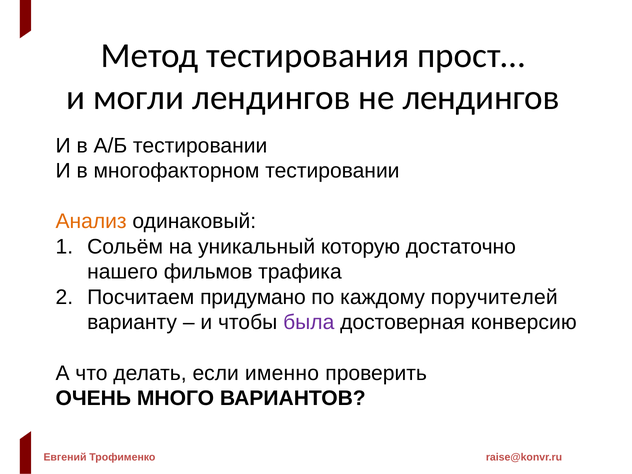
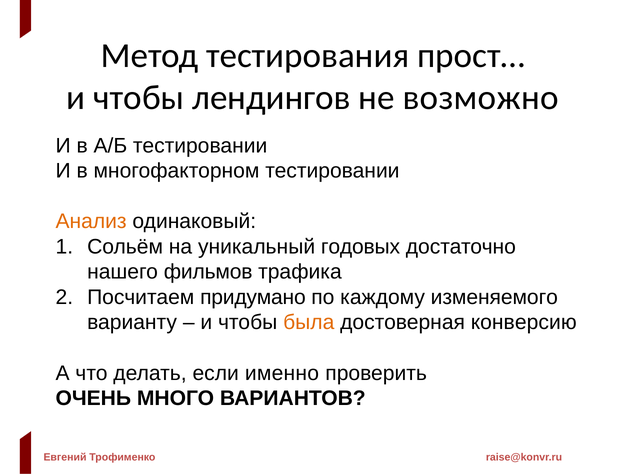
могли: могли -> чтобы (139, 98)
не лендингов: лендингов -> возможно (481, 98)
которую: которую -> годовых (361, 247)
поручителей: поручителей -> изменяемого (494, 297)
была colour: purple -> orange (309, 323)
